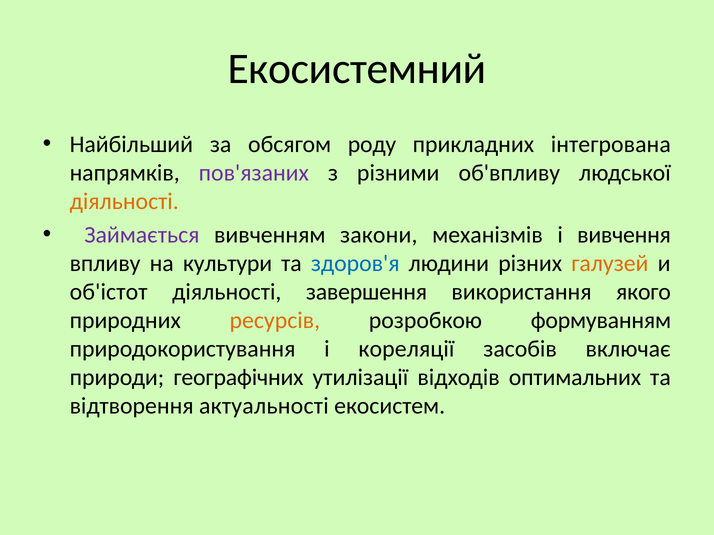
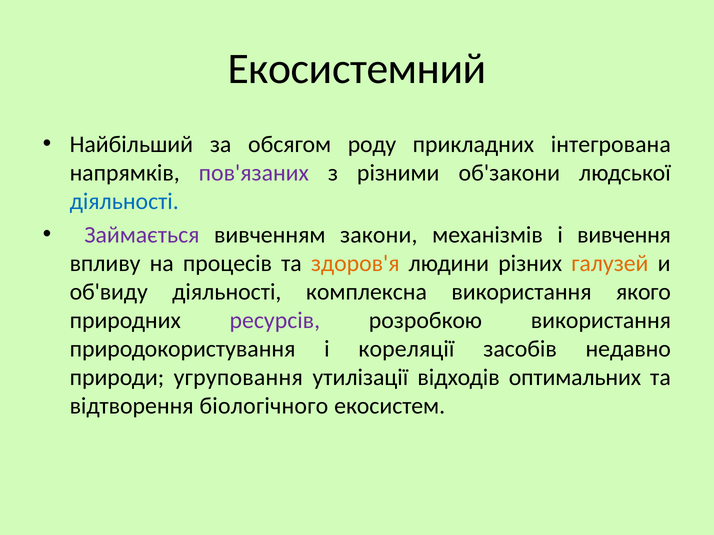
об'впливу: об'впливу -> об'закони (509, 173)
діяльності colour: orange -> blue (124, 202)
культури: культури -> процесів (227, 263)
здоров'я colour: blue -> orange (355, 263)
об'істот: об'істот -> об'виду (109, 292)
завершення: завершення -> комплексна (366, 292)
ресурсів colour: orange -> purple (275, 321)
розробкою формуванням: формуванням -> використання (601, 321)
включає: включає -> недавно (628, 349)
географічних: географічних -> угруповання (238, 378)
актуальності: актуальності -> біологічного (264, 406)
